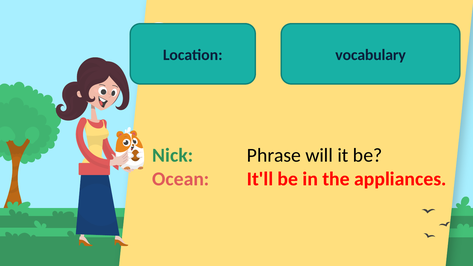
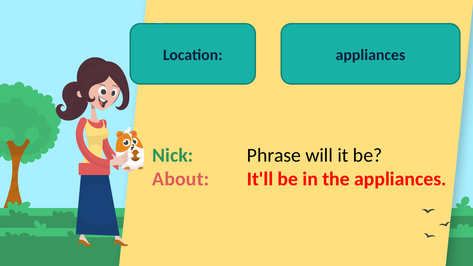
Location vocabulary: vocabulary -> appliances (370, 55)
Ocean: Ocean -> About (181, 179)
